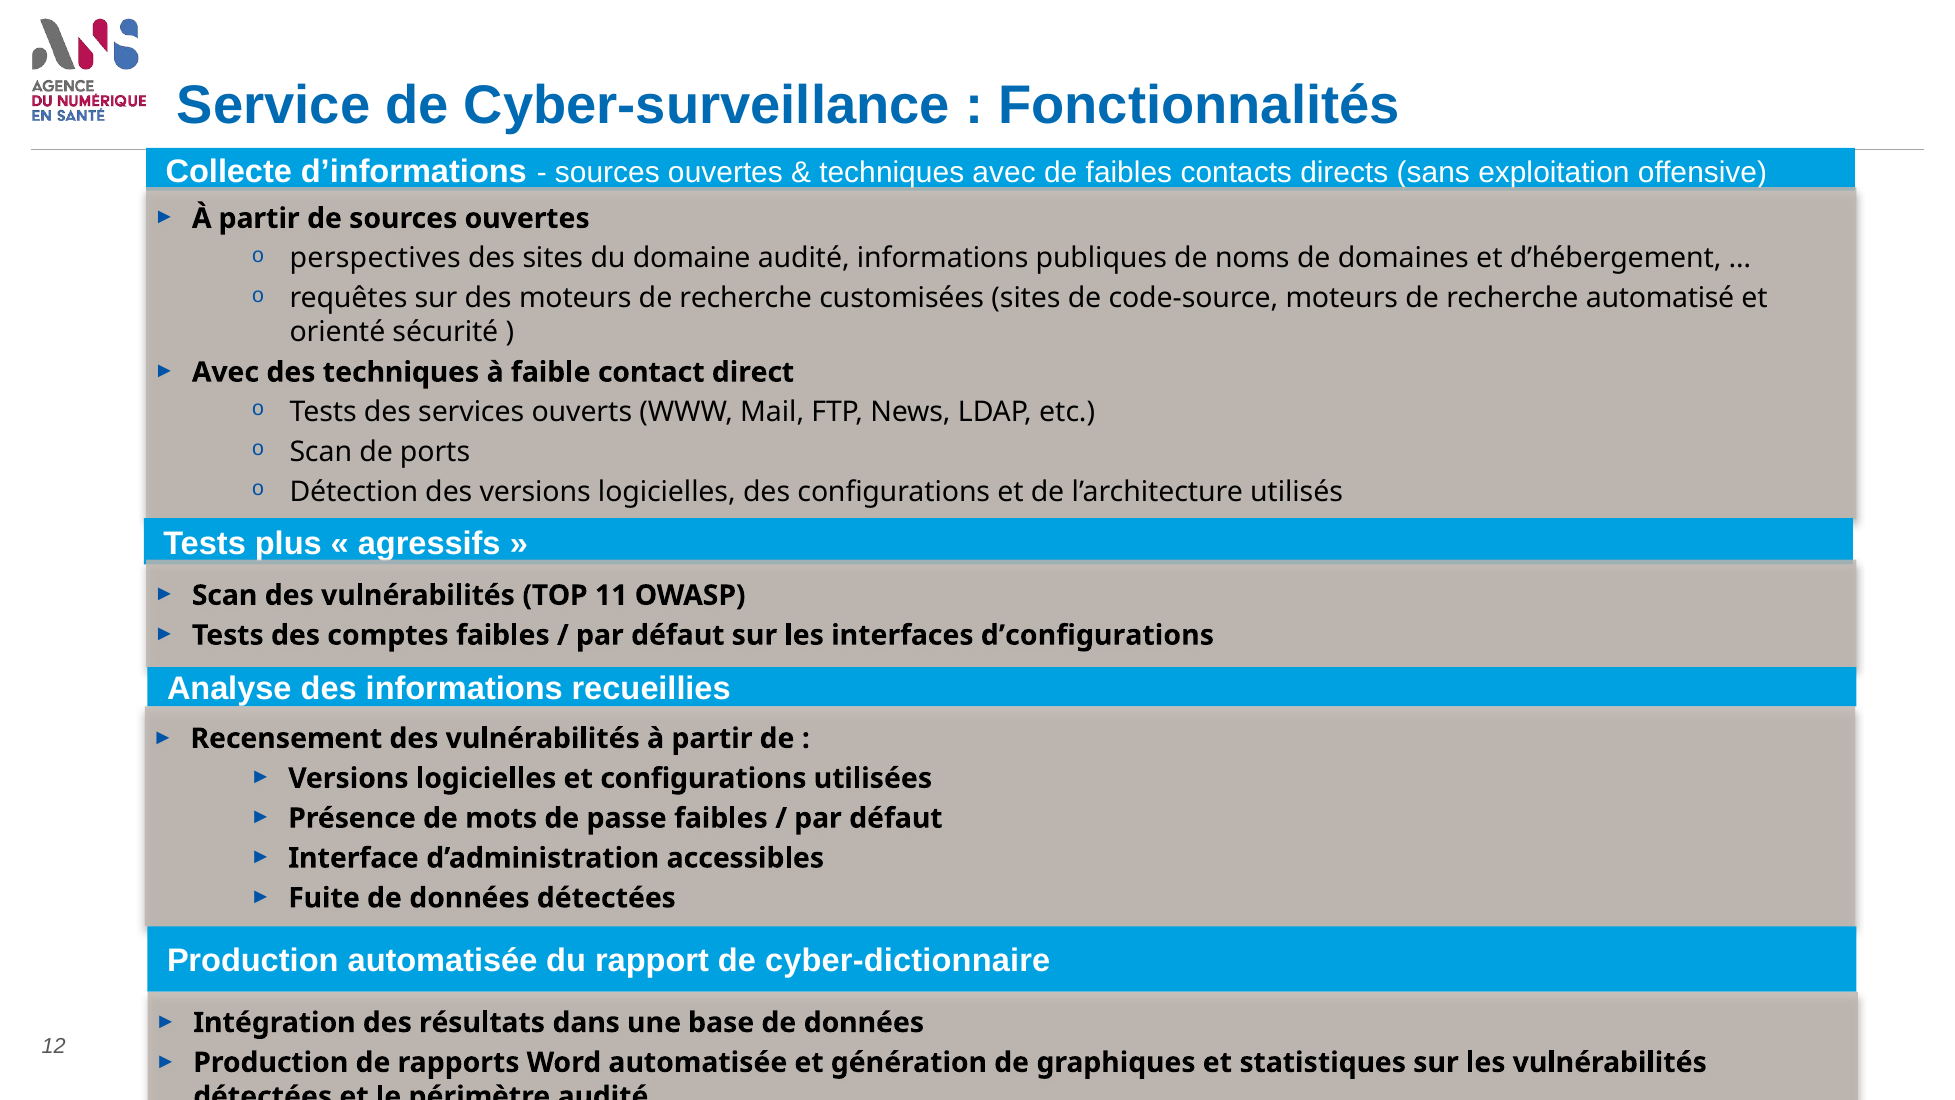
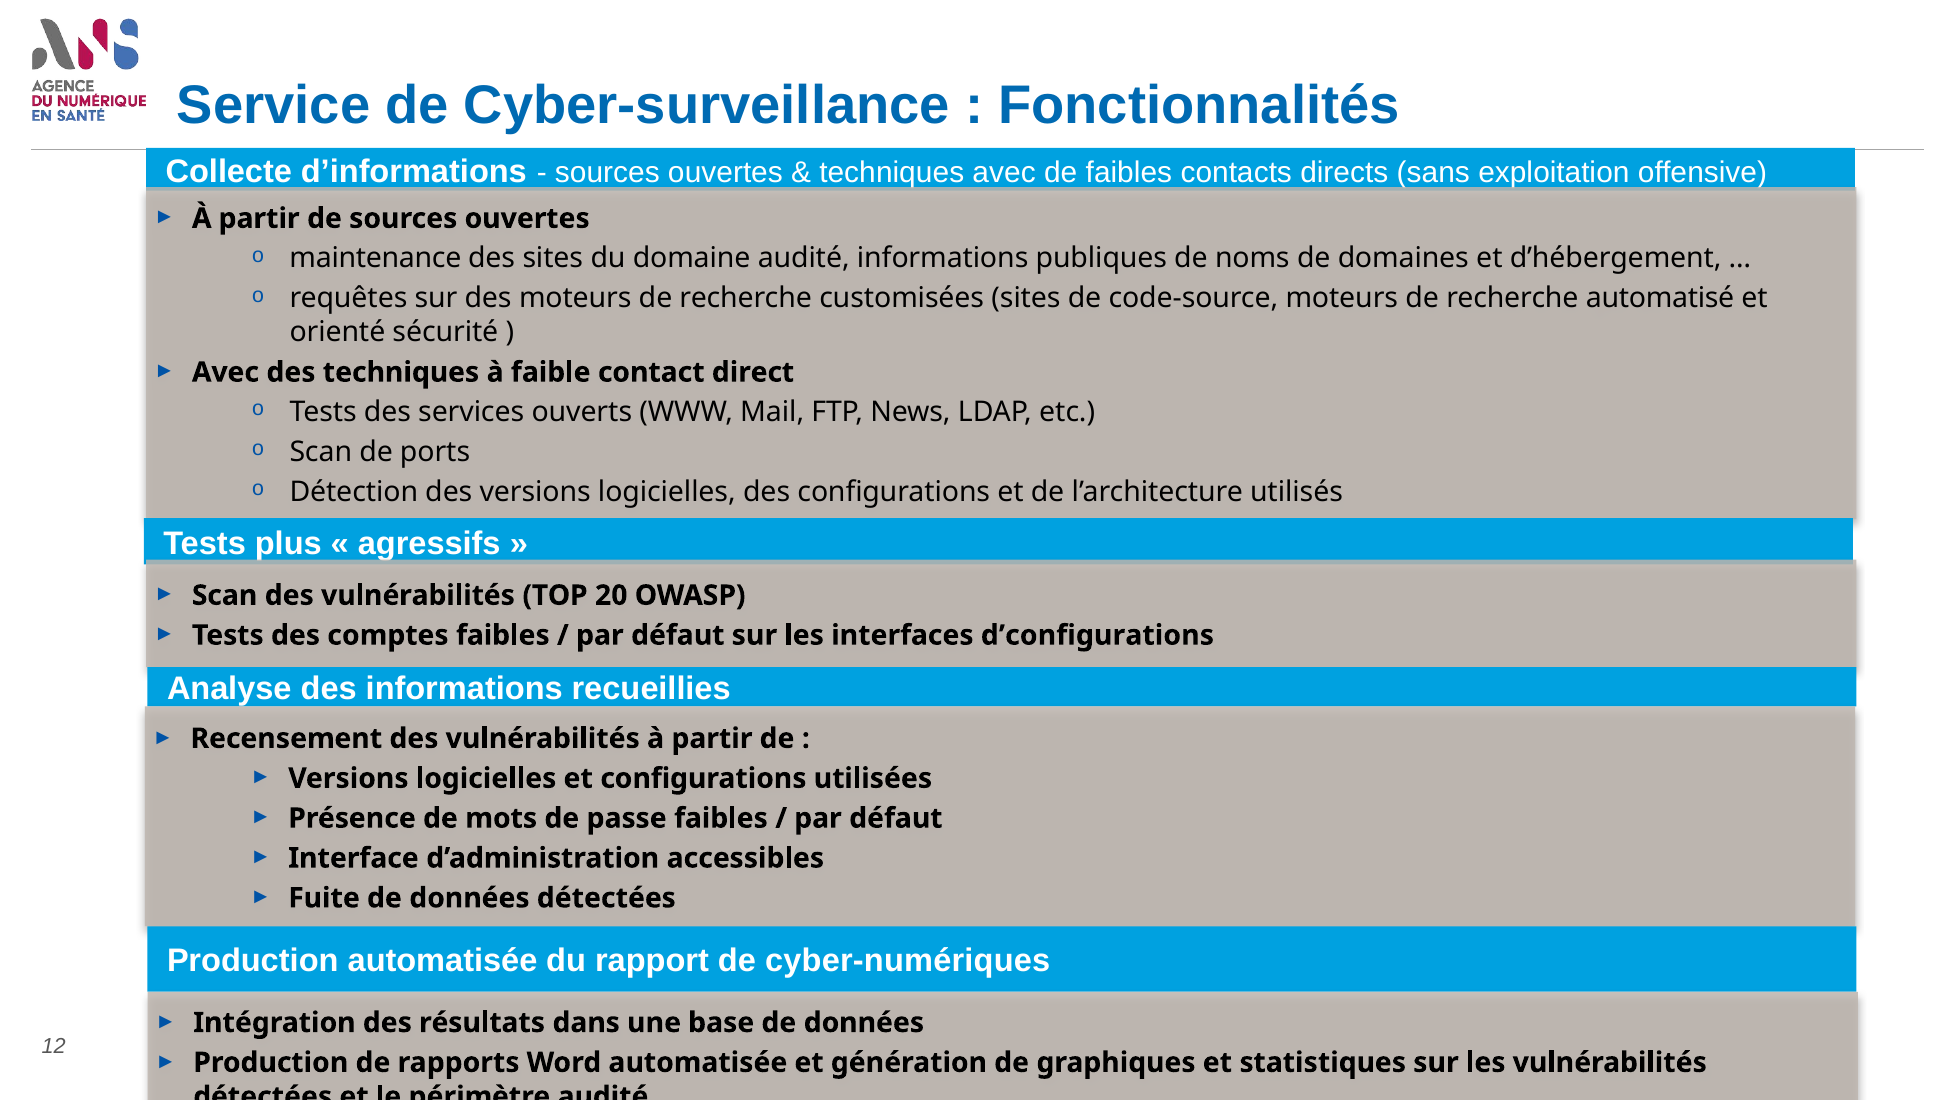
perspectives: perspectives -> maintenance (375, 258)
11: 11 -> 20 (611, 595)
cyber-dictionnaire: cyber-dictionnaire -> cyber-numériques (908, 961)
